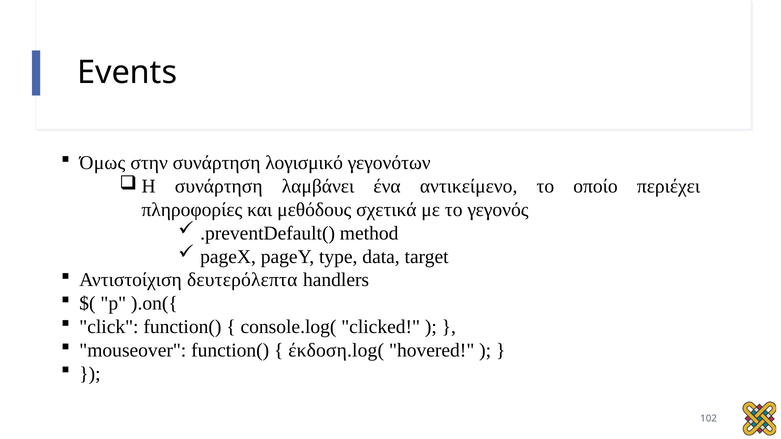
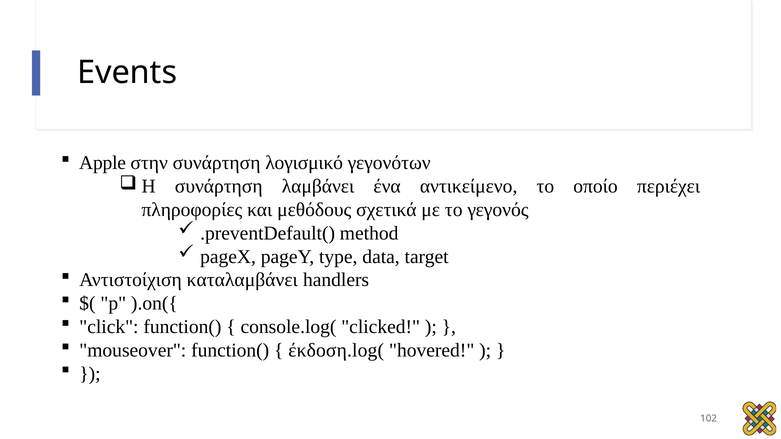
Όμως: Όμως -> Apple (103, 163)
δευτερόλεπτα: δευτερόλεπτα -> καταλαμβάνει (242, 280)
